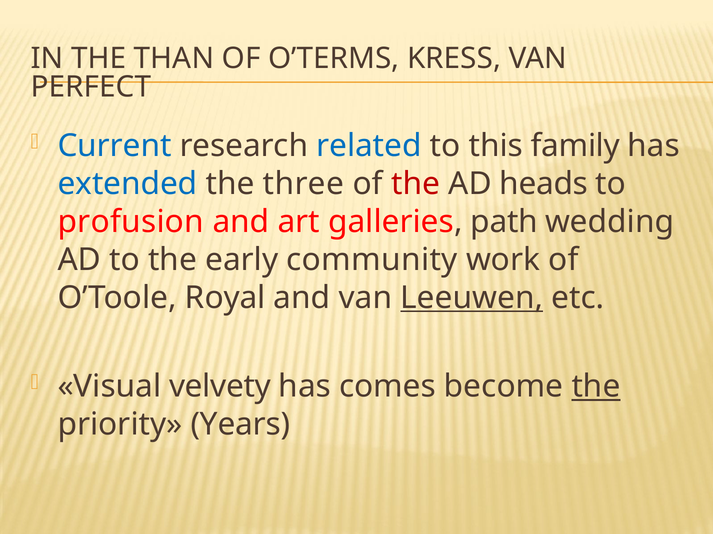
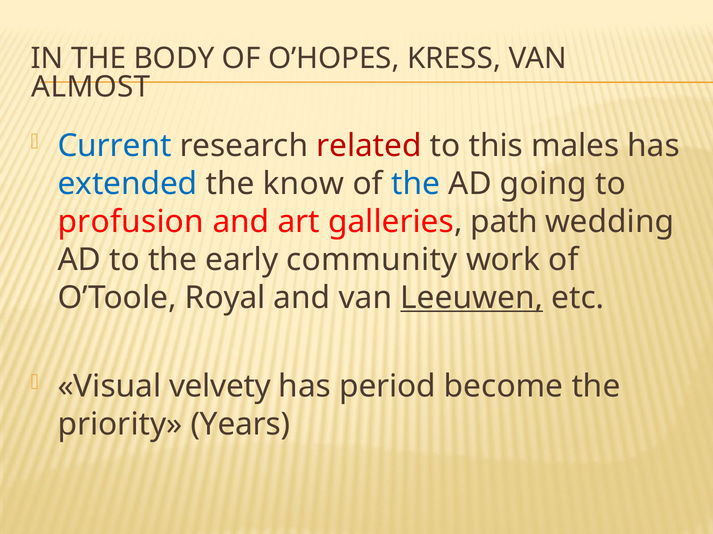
THAN: THAN -> BODY (174, 58)
O’TERMS: O’TERMS -> O’HOPES (334, 58)
PERFECT: PERFECT -> ALMOST (91, 87)
related colour: blue -> red (369, 146)
family: family -> males (575, 146)
three: three -> know (303, 184)
the colour: red -> blue (416, 184)
heads: heads -> going (543, 184)
comes: comes -> period (388, 387)
the underline: present -> none (596, 387)
